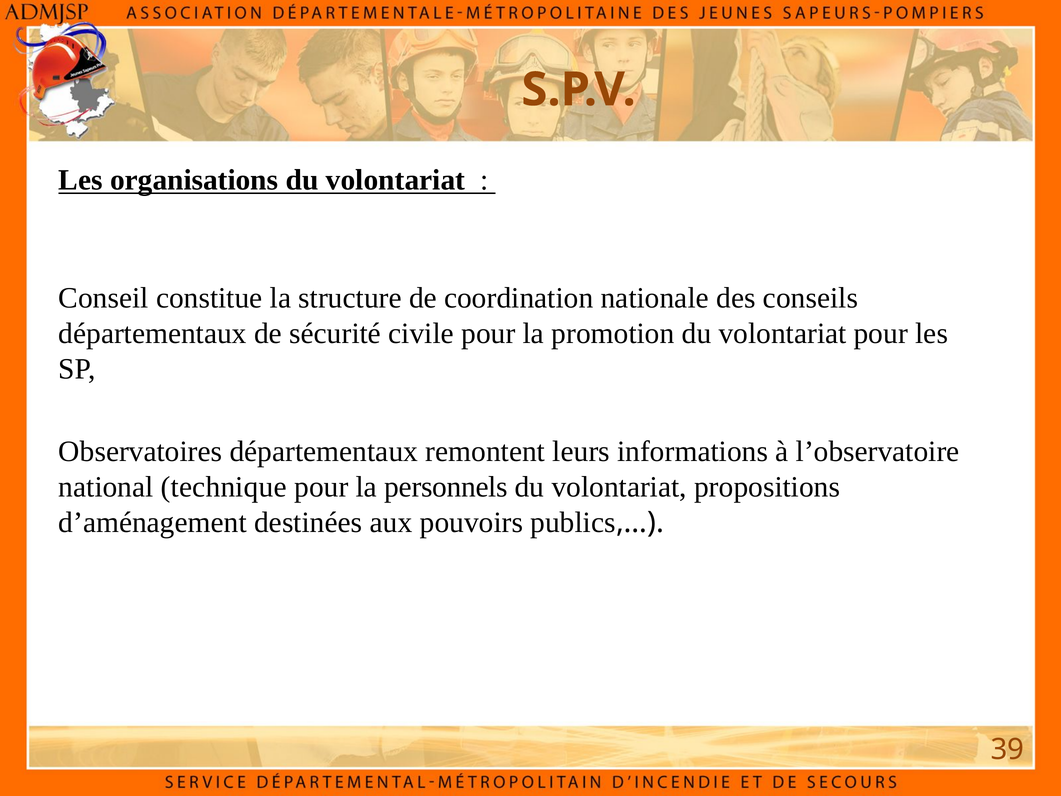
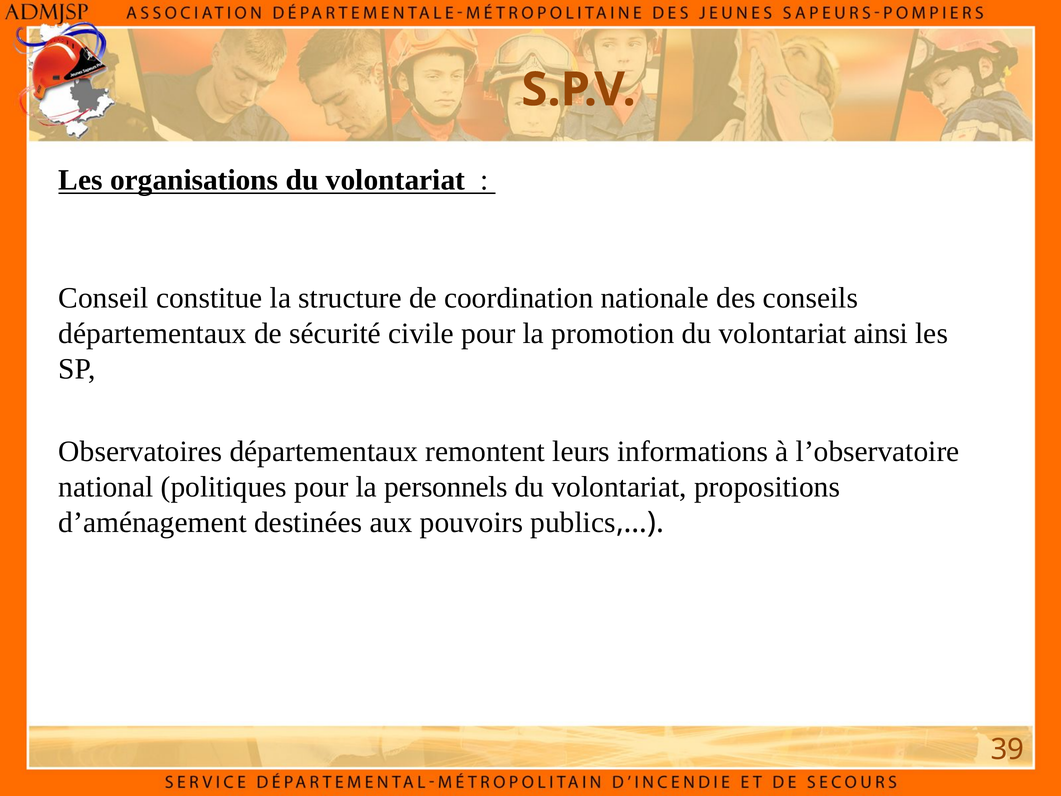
volontariat pour: pour -> ainsi (881, 333)
technique: technique -> politiques (224, 487)
